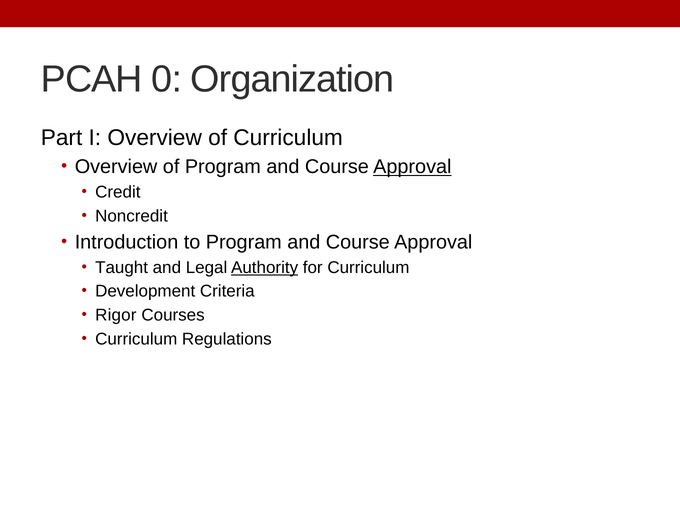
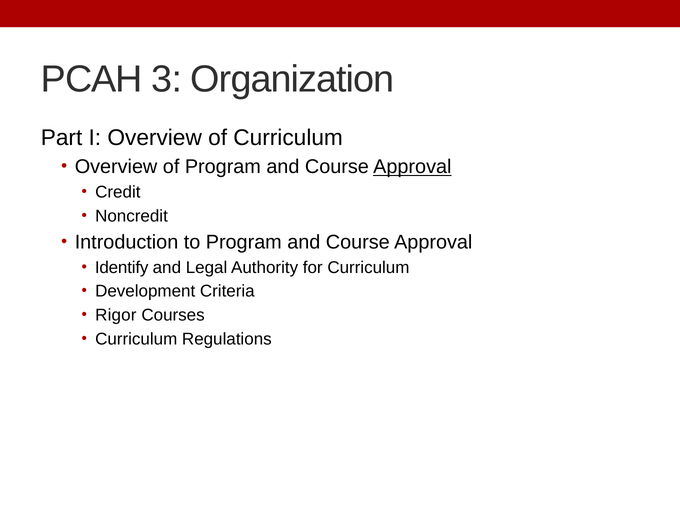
0: 0 -> 3 (167, 79)
Taught: Taught -> Identify (122, 268)
Authority underline: present -> none (265, 268)
